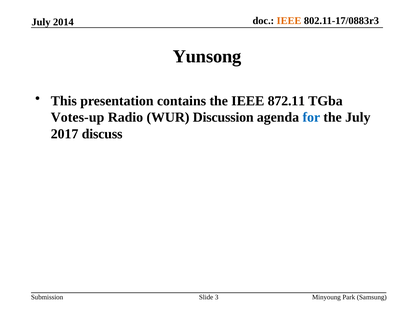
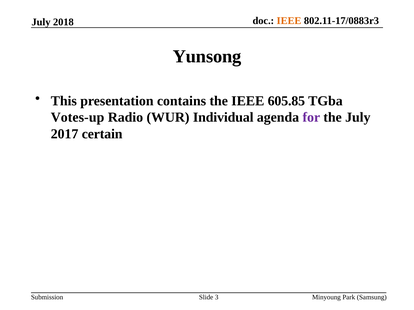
2014: 2014 -> 2018 (63, 22)
872.11: 872.11 -> 605.85 (286, 101)
Discussion: Discussion -> Individual (223, 118)
for colour: blue -> purple (311, 118)
discuss: discuss -> certain (102, 134)
